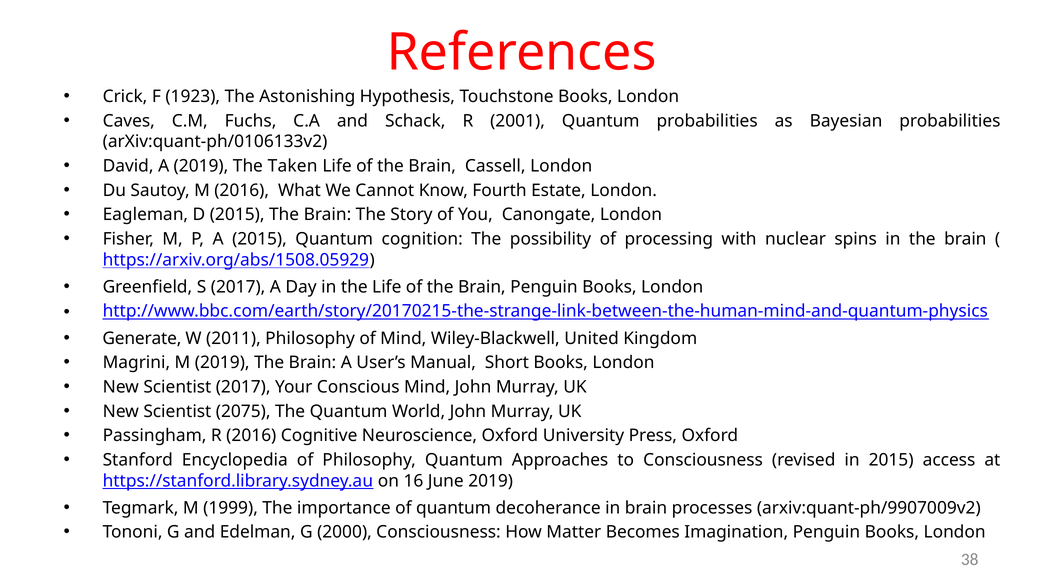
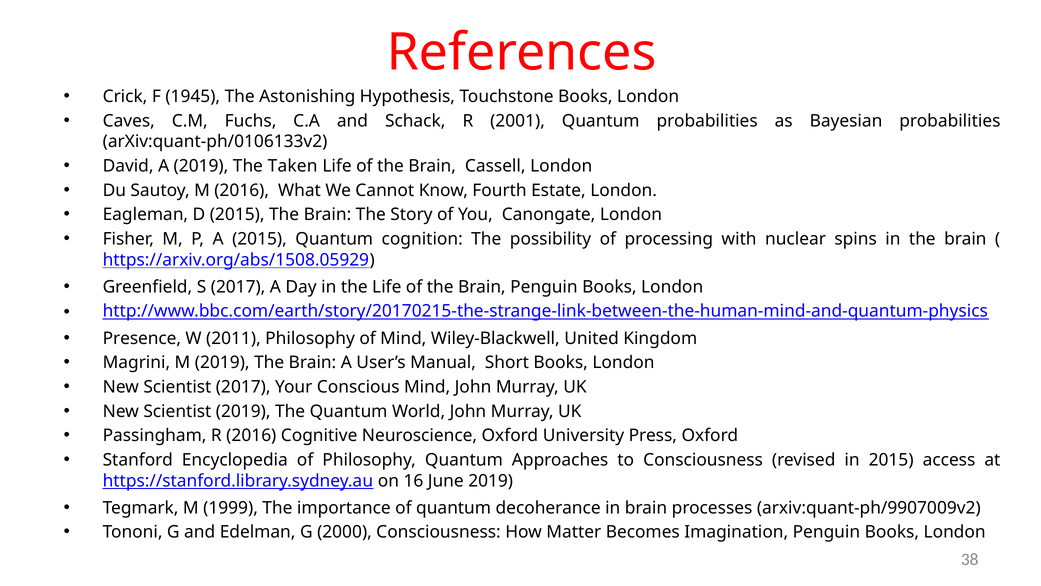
1923: 1923 -> 1945 (193, 96)
Generate: Generate -> Presence (142, 338)
Scientist 2075: 2075 -> 2019 (243, 411)
